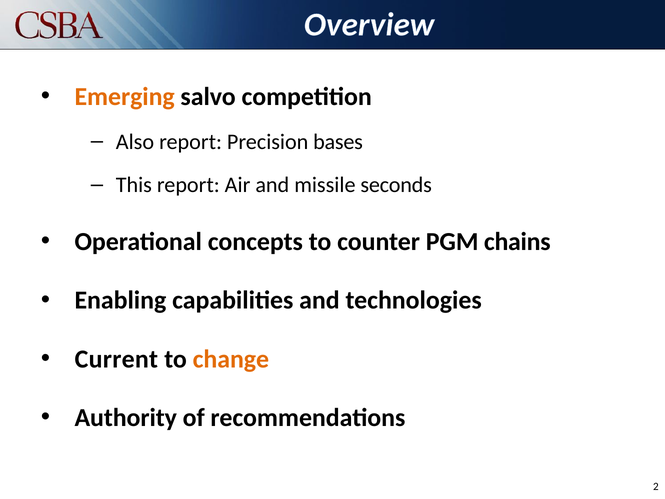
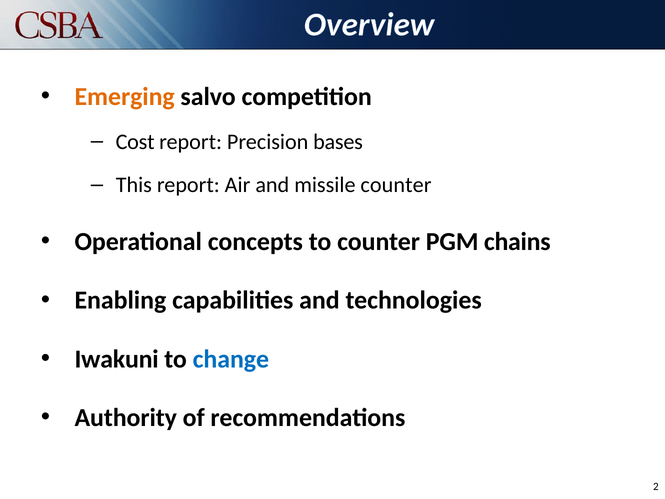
Also: Also -> Cost (135, 142)
missile seconds: seconds -> counter (396, 185)
Current: Current -> Iwakuni (117, 359)
change colour: orange -> blue (231, 359)
